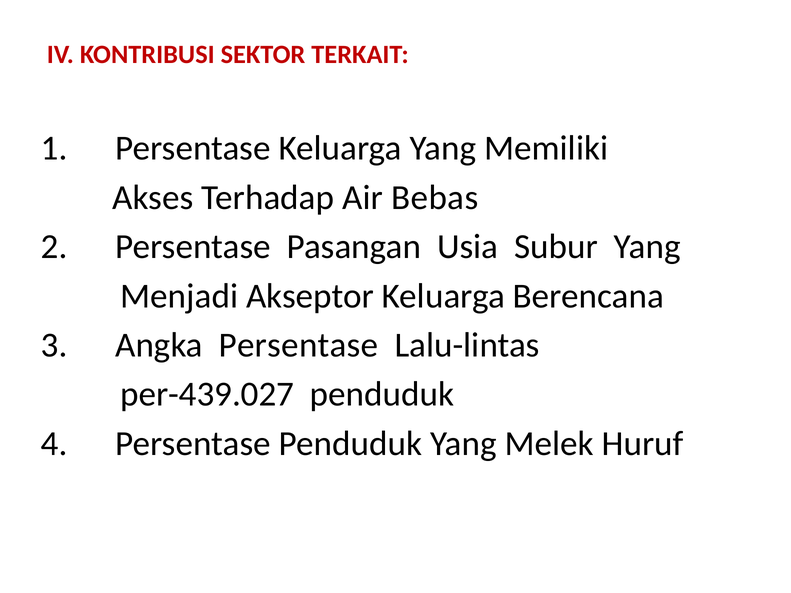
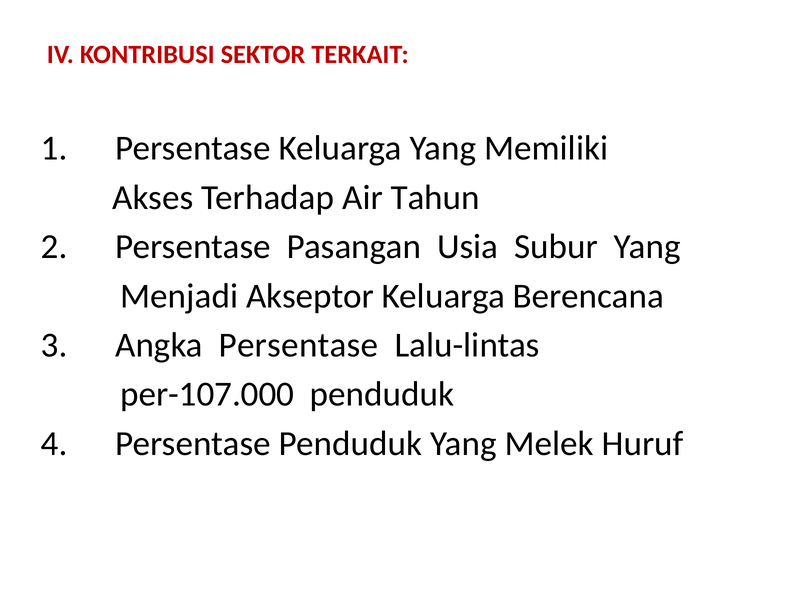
Bebas: Bebas -> Tahun (435, 198)
per-439.027: per-439.027 -> per-107.000 (207, 395)
